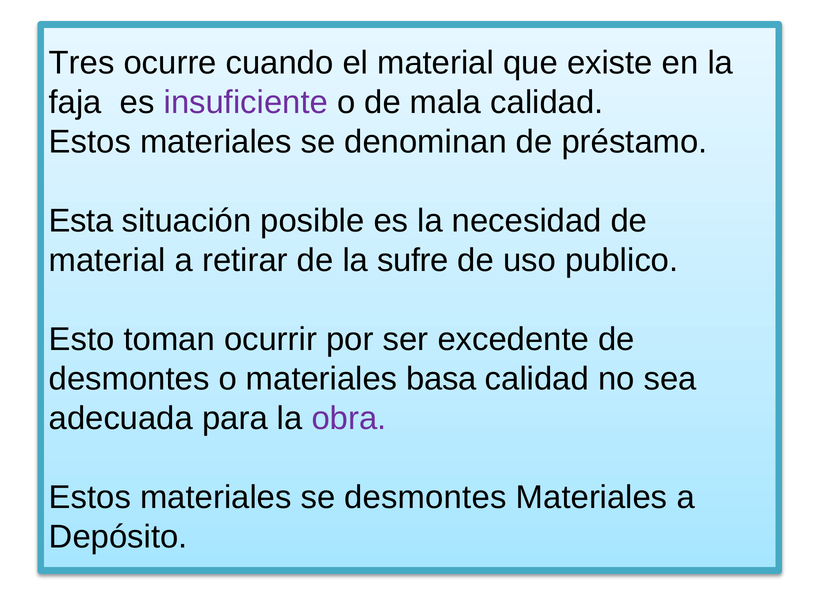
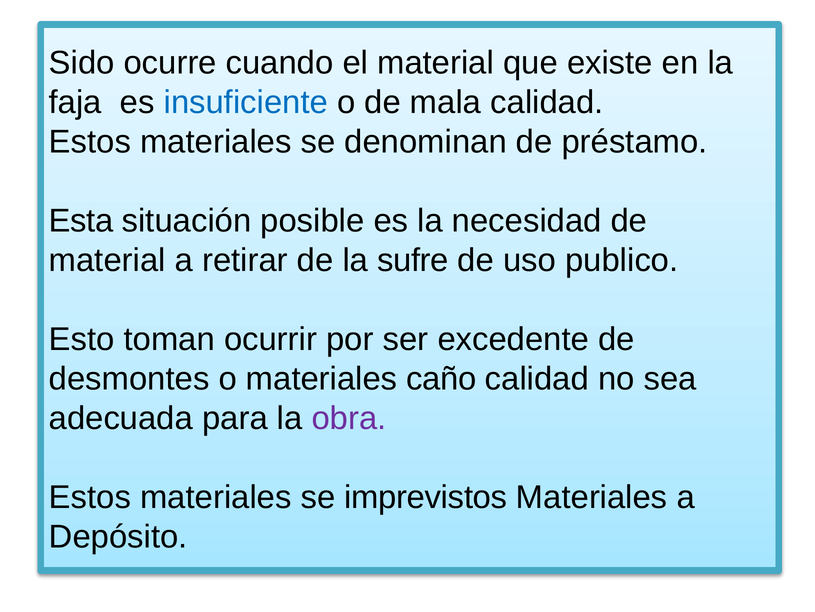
Tres: Tres -> Sido (82, 63)
insuficiente colour: purple -> blue (246, 102)
basa: basa -> caño (441, 378)
se desmontes: desmontes -> imprevistos (426, 497)
